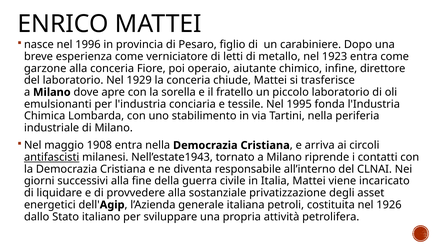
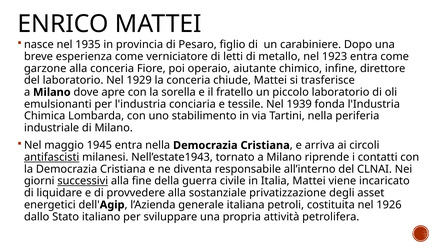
1996: 1996 -> 1935 (88, 45)
1995: 1995 -> 1939 (299, 104)
1908: 1908 -> 1945 (99, 145)
successivi underline: none -> present (83, 181)
